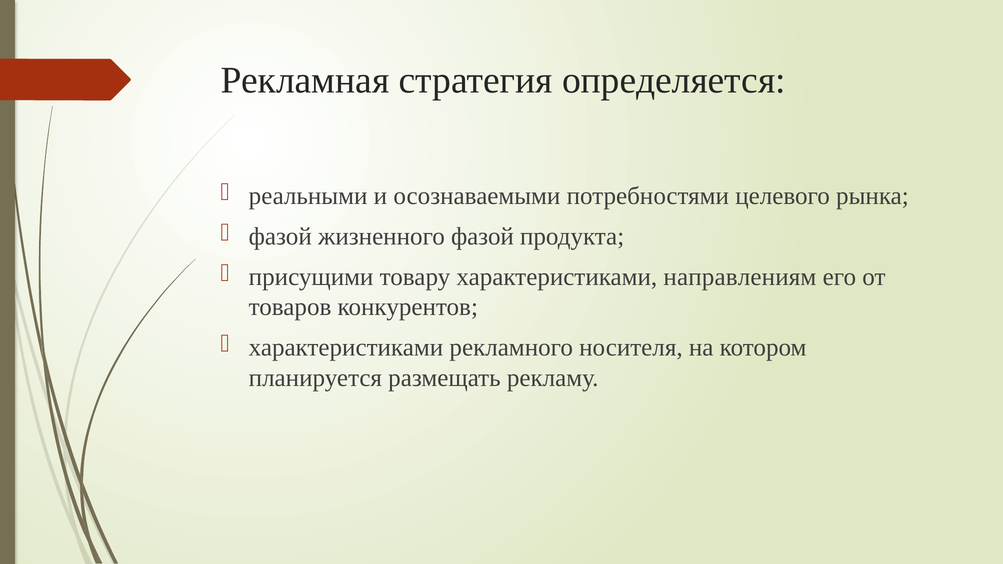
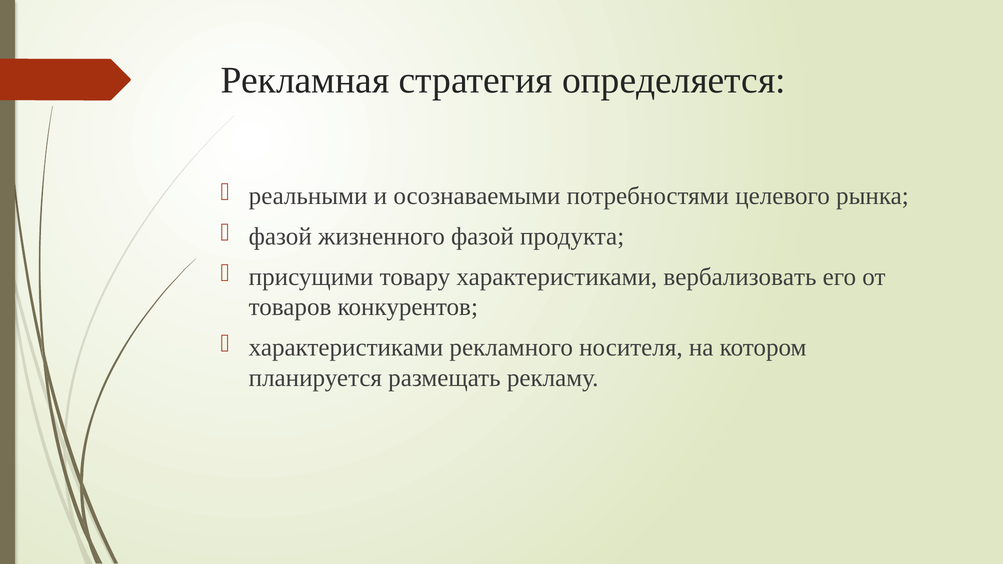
направлениям: направлениям -> вербализовать (740, 277)
